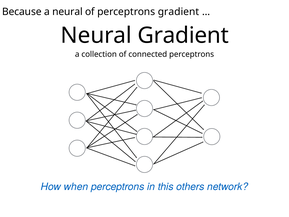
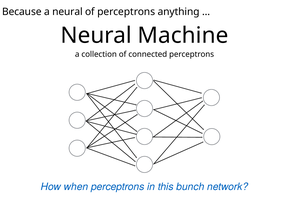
perceptrons gradient: gradient -> anything (179, 12)
Neural Gradient: Gradient -> Machine (183, 35)
others: others -> bunch (190, 186)
